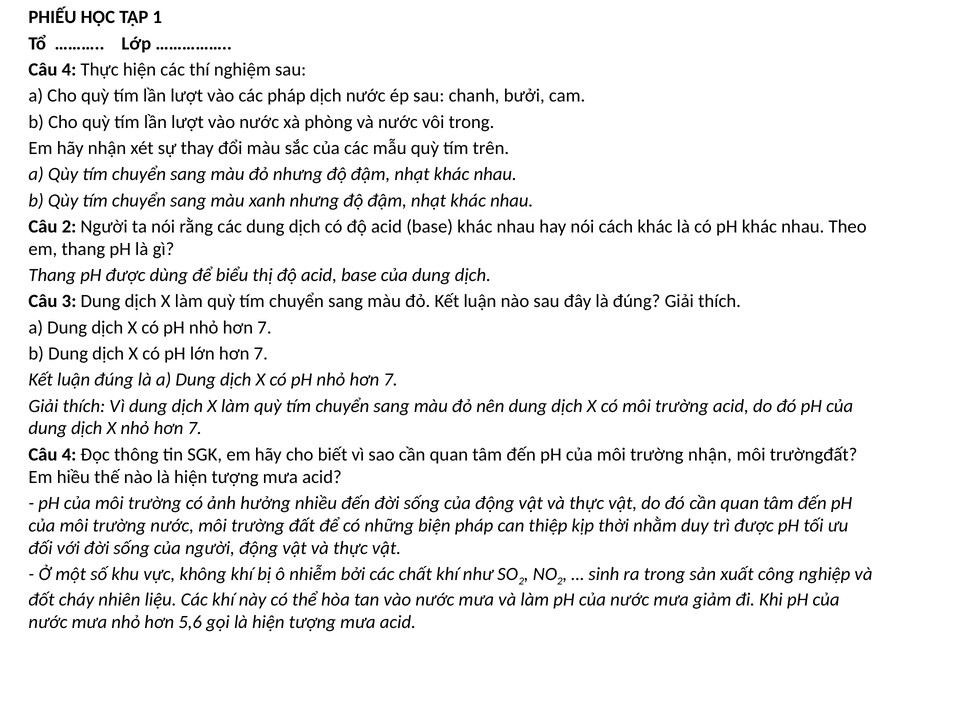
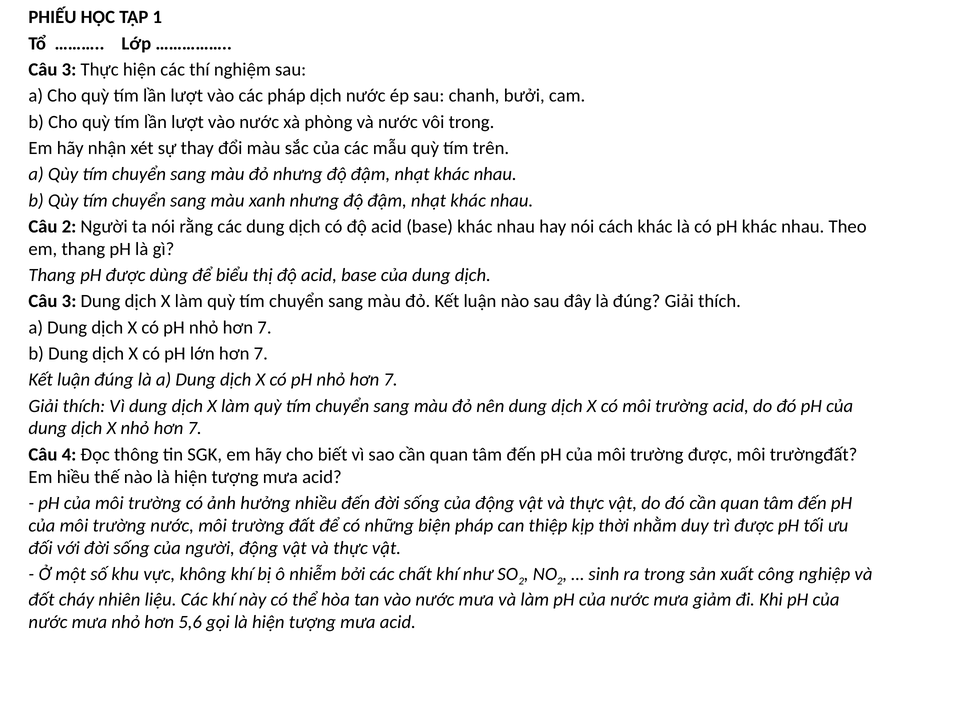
4: 4 -> 3 (69, 70)
trường nhận: nhận -> được (710, 454)
